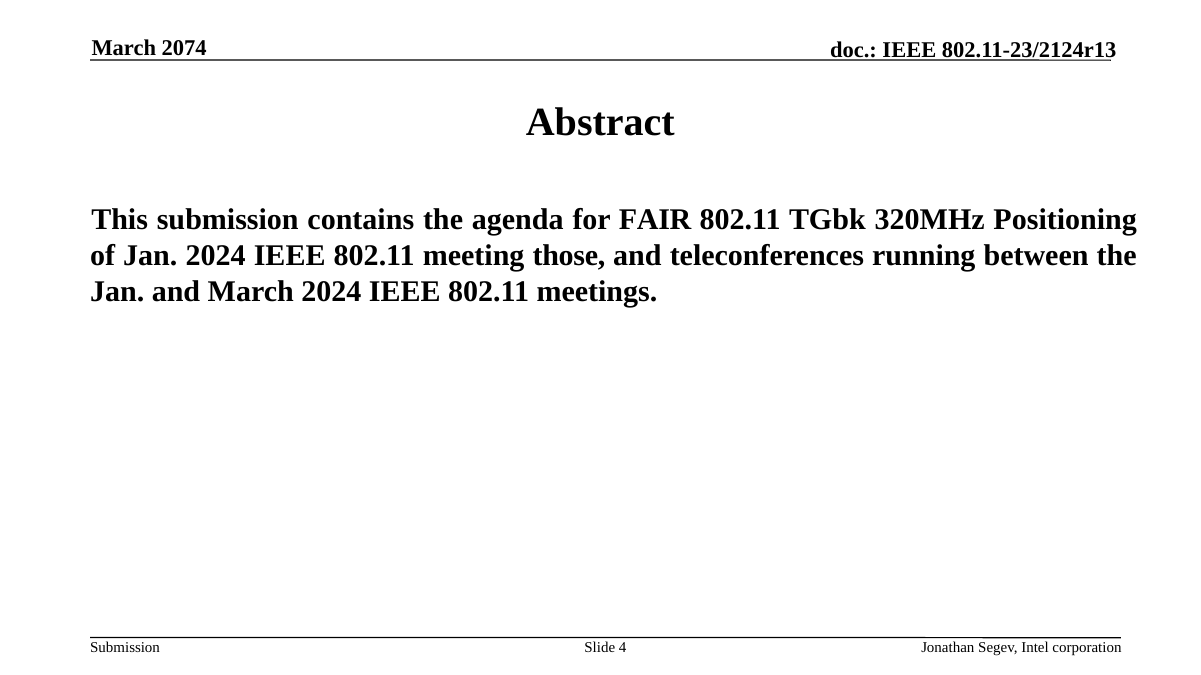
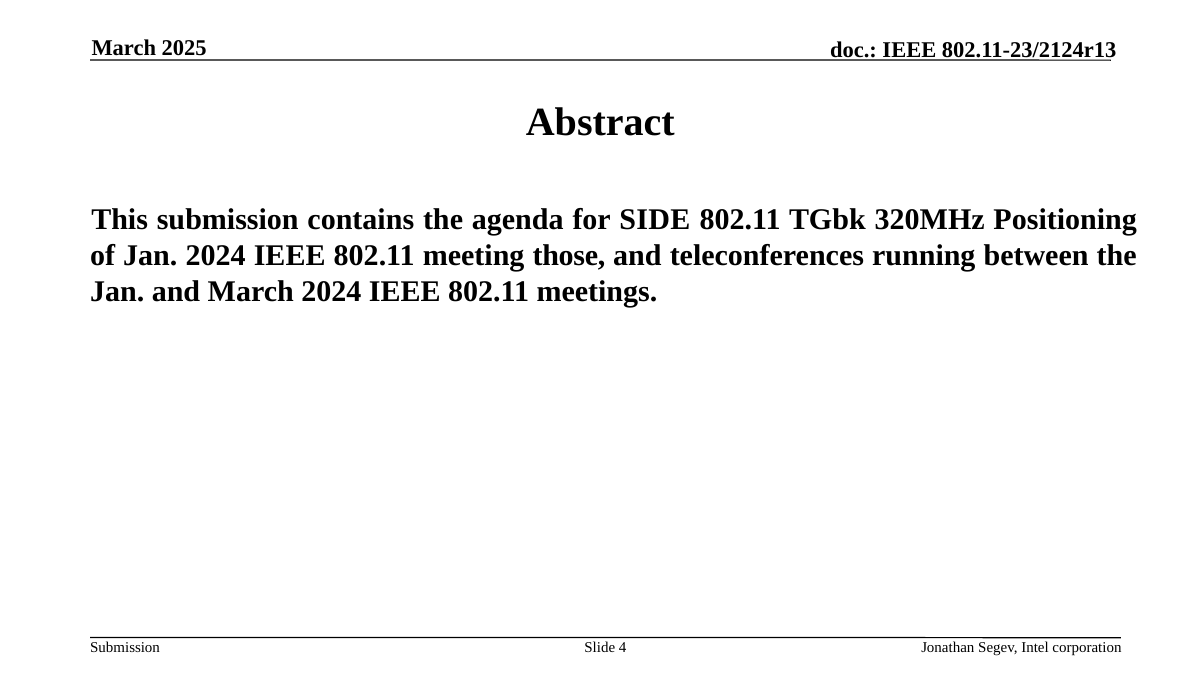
2074: 2074 -> 2025 (184, 48)
FAIR: FAIR -> SIDE (655, 220)
